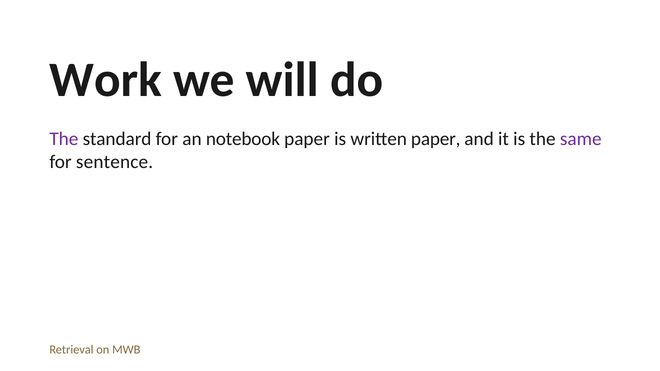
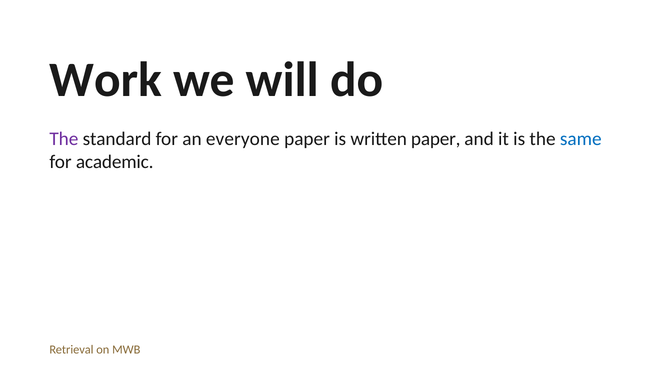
notebook: notebook -> everyone (243, 139)
same colour: purple -> blue (581, 139)
sentence: sentence -> academic (115, 162)
